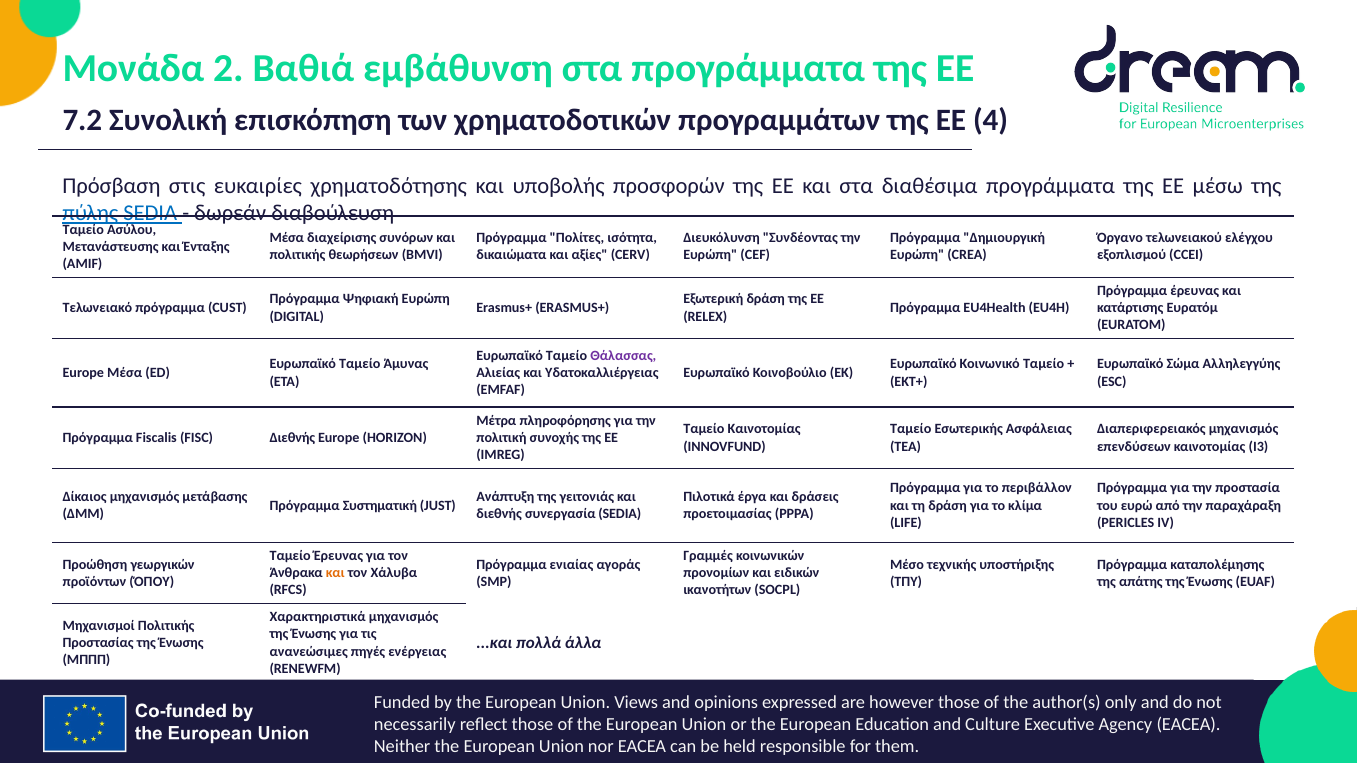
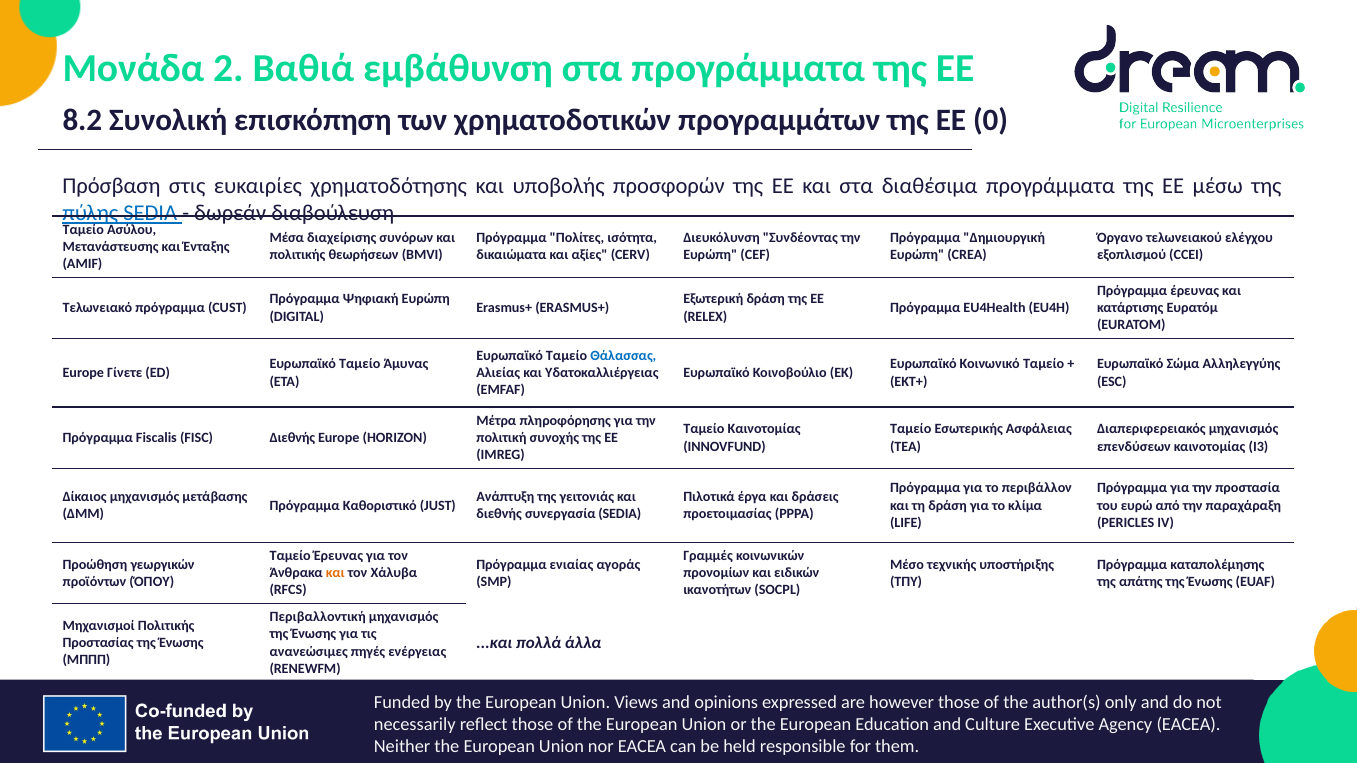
7.2: 7.2 -> 8.2 (82, 120)
4: 4 -> 0 (991, 120)
Θάλασσας colour: purple -> blue (623, 356)
Europe Μέσα: Μέσα -> Γίνετε (125, 373)
Συστηματική: Συστηματική -> Καθοριστικό (380, 506)
Χαρακτηριστικά: Χαρακτηριστικά -> Περιβαλλοντική (318, 617)
